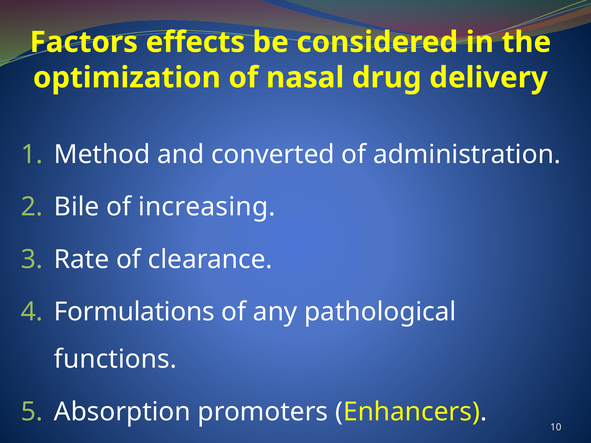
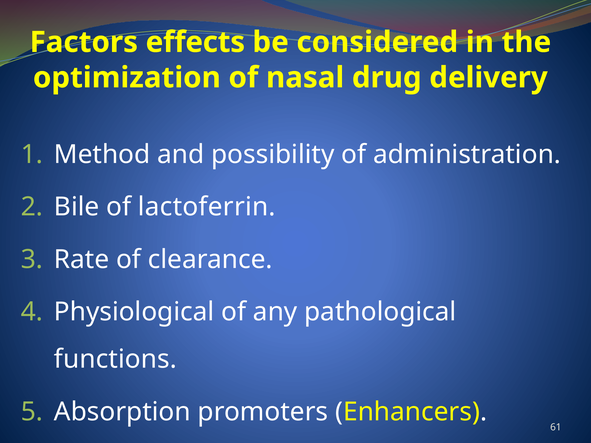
converted: converted -> possibility (273, 155)
increasing: increasing -> lactoferrin (207, 207)
Formulations: Formulations -> Physiological (134, 312)
10: 10 -> 61 (556, 428)
